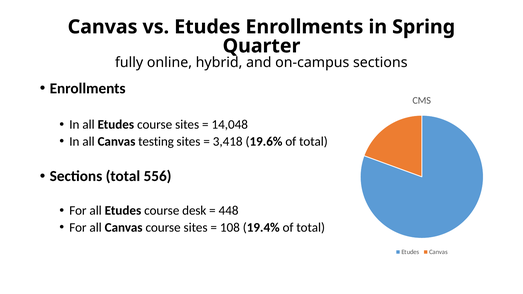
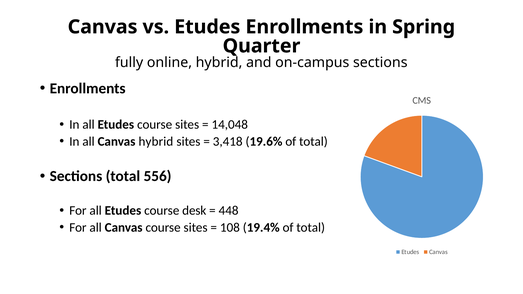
Canvas testing: testing -> hybrid (156, 142)
